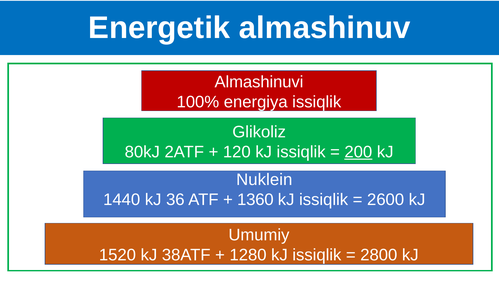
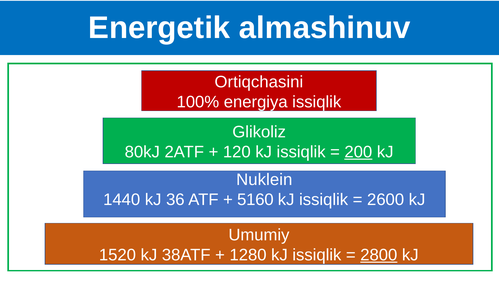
Almashinuvi: Almashinuvi -> Ortiqchasini (259, 82)
1360: 1360 -> 5160 (255, 199)
2800 underline: none -> present (379, 255)
